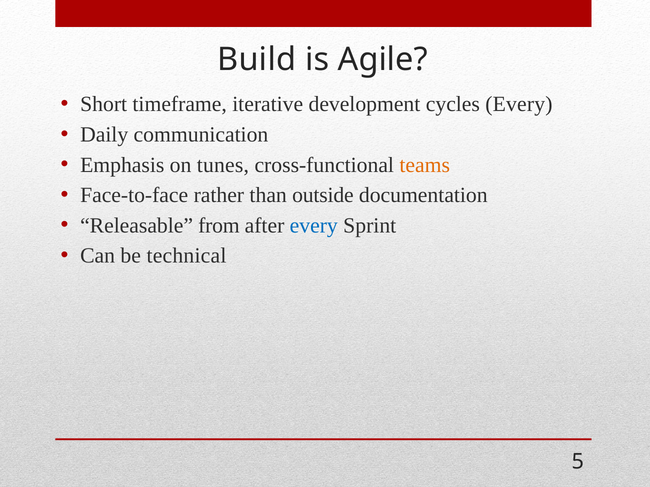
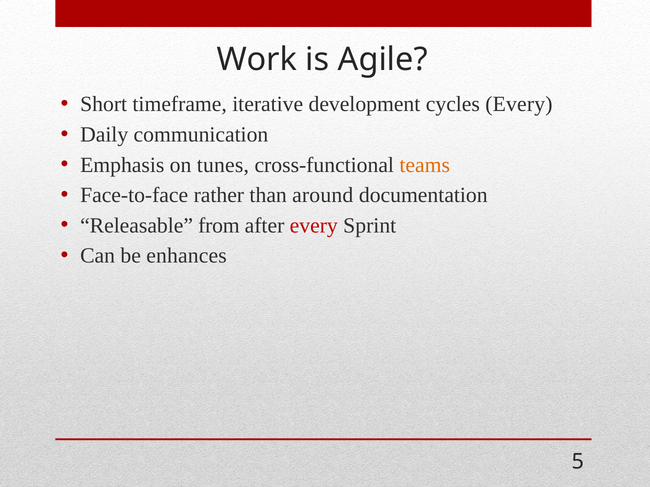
Build: Build -> Work (257, 59)
outside: outside -> around (323, 195)
every colour: blue -> red (314, 226)
technical: technical -> enhances (186, 256)
